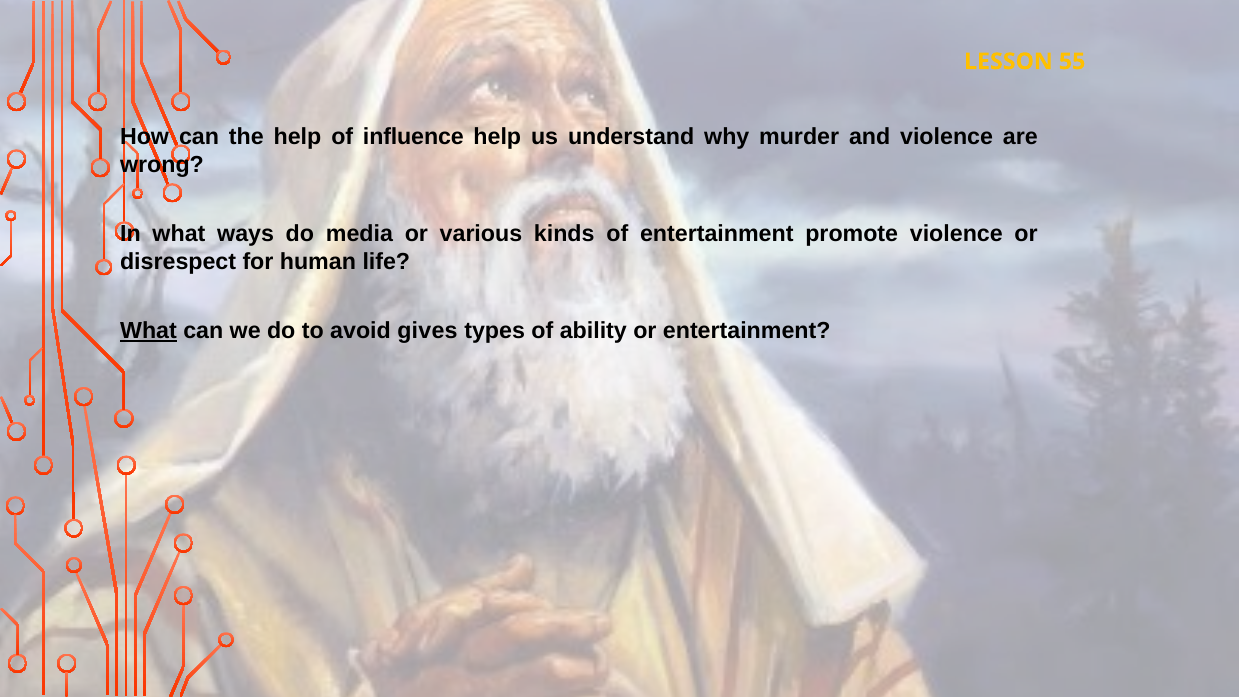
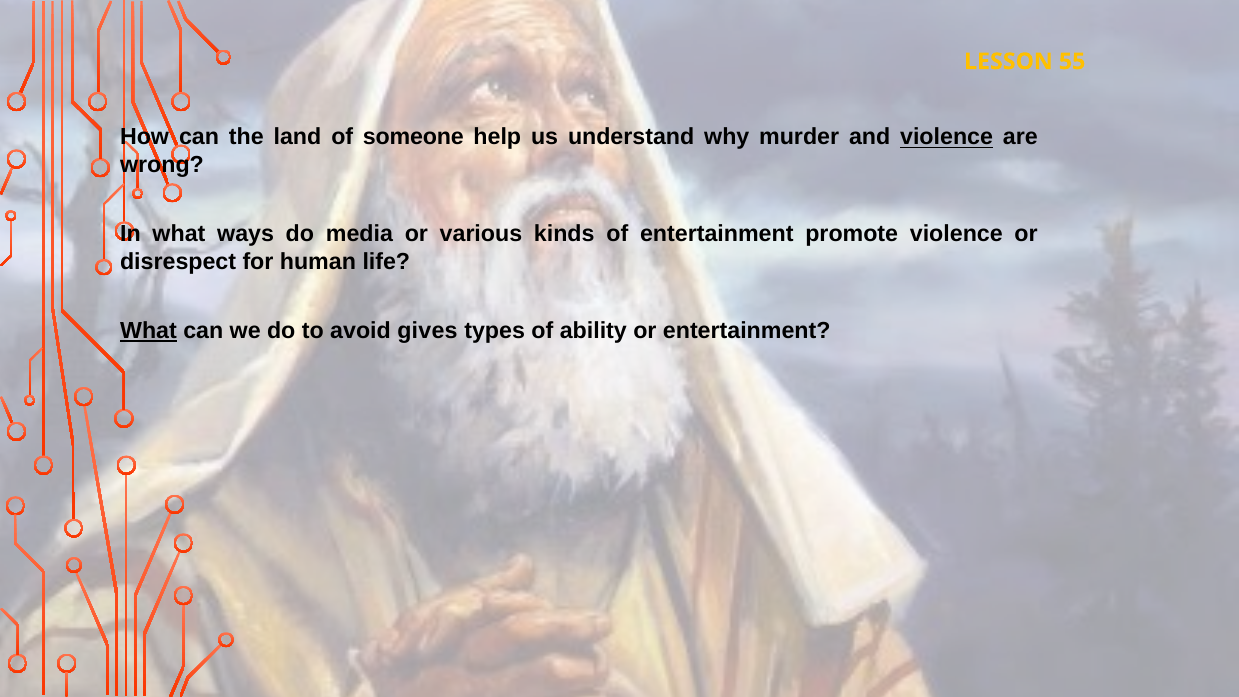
the help: help -> land (298, 137)
influence: influence -> someone (413, 137)
violence underline: none -> present (947, 137)
